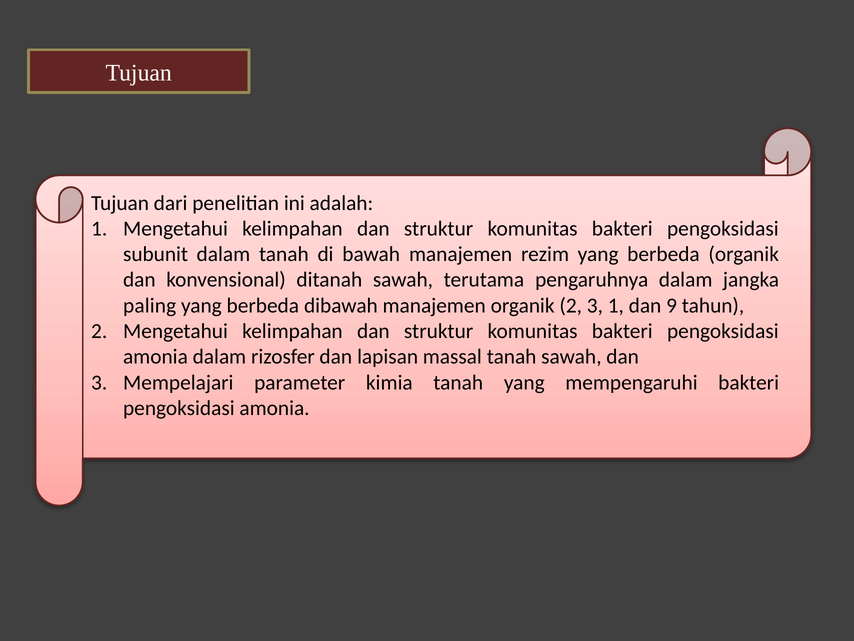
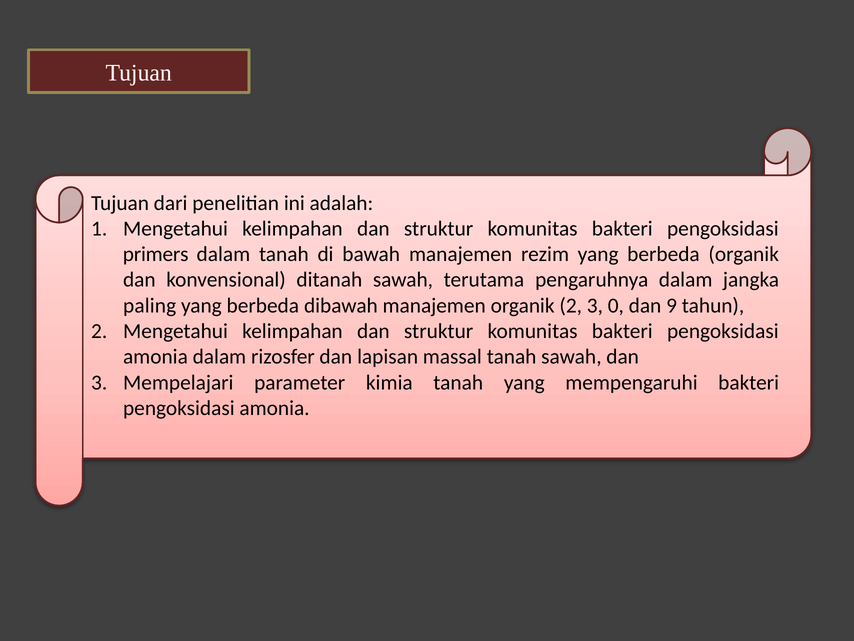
subunit: subunit -> primers (156, 254)
3 1: 1 -> 0 (616, 305)
